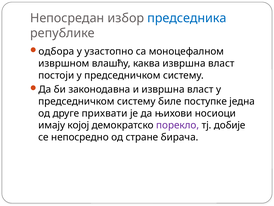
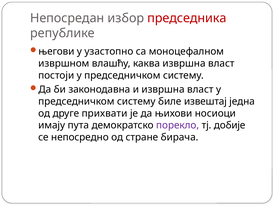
председника colour: blue -> red (187, 18)
одбора: одбора -> његови (56, 51)
поступке: поступке -> извештај (205, 101)
којој: којој -> пута (78, 125)
